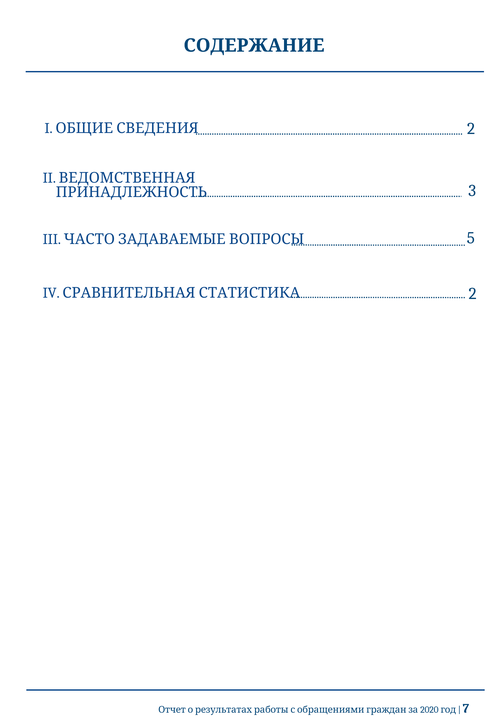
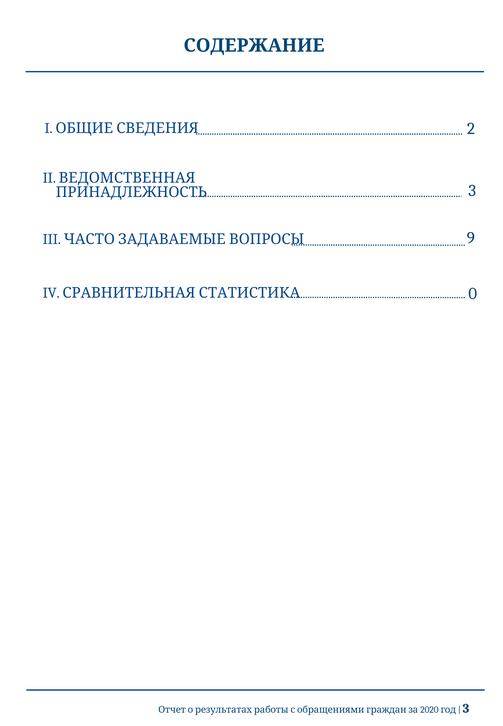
5: 5 -> 9 (471, 238)
2: 2 -> 0 (473, 294)
7: 7 -> 3 (466, 709)
